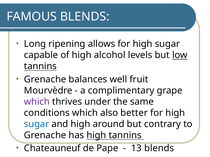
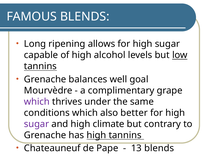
fruit: fruit -> goal (139, 80)
sugar colour: blue -> purple (37, 124)
around: around -> climate (109, 124)
